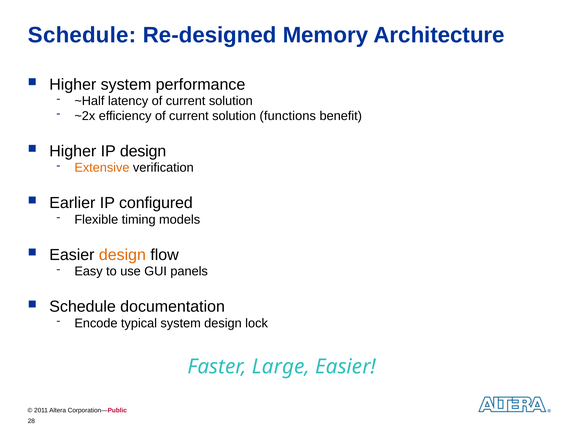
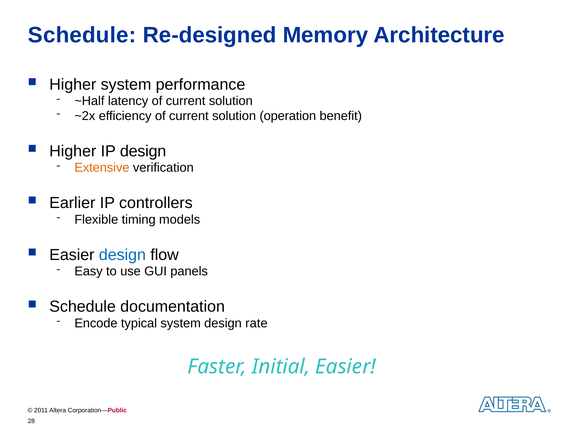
functions: functions -> operation (288, 116)
configured: configured -> controllers (156, 203)
design colour: orange -> blue (122, 255)
lock: lock -> rate (256, 323)
Large: Large -> Initial (281, 366)
